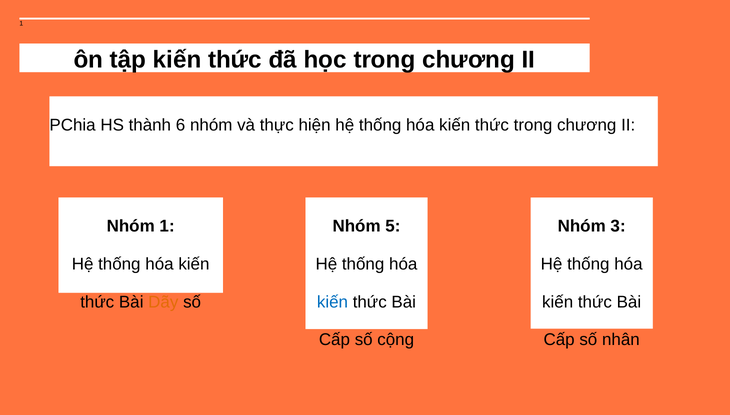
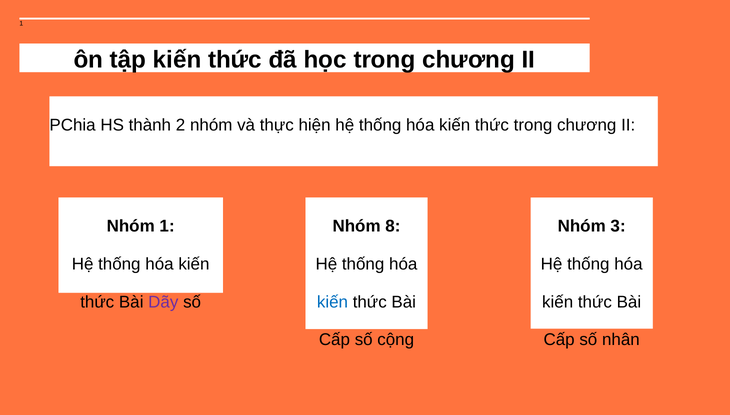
6: 6 -> 2 (181, 125)
5: 5 -> 8 (393, 226)
Dãy colour: orange -> purple (163, 302)
